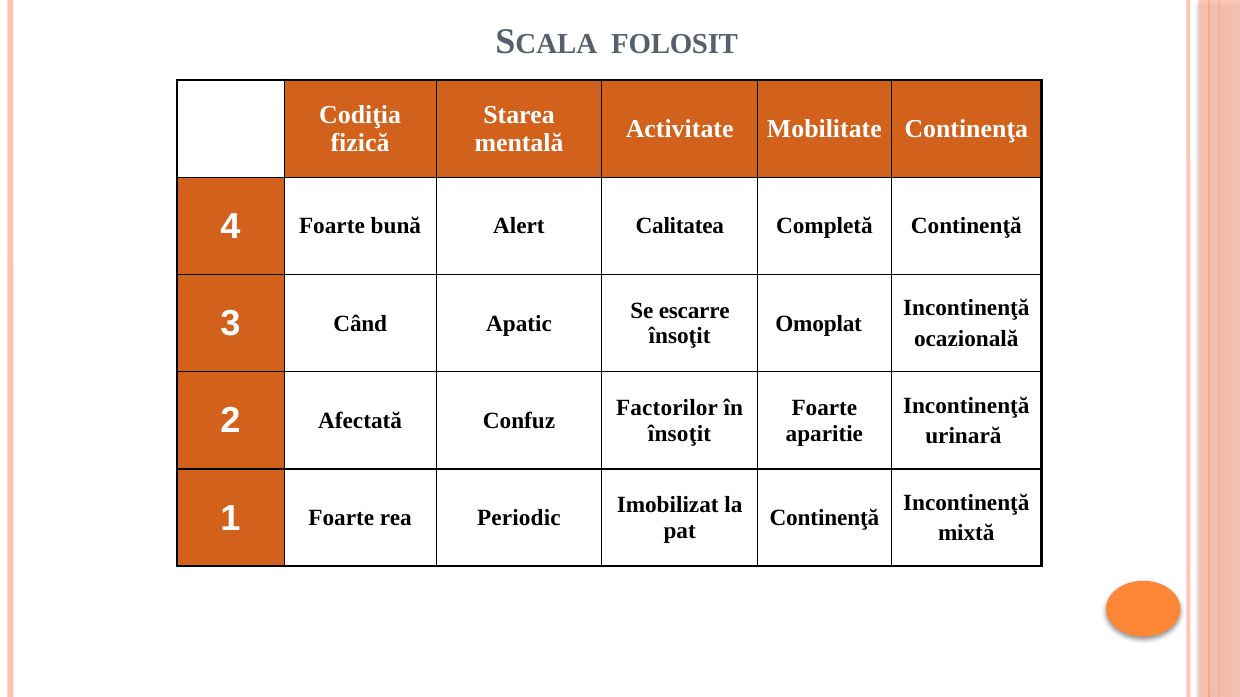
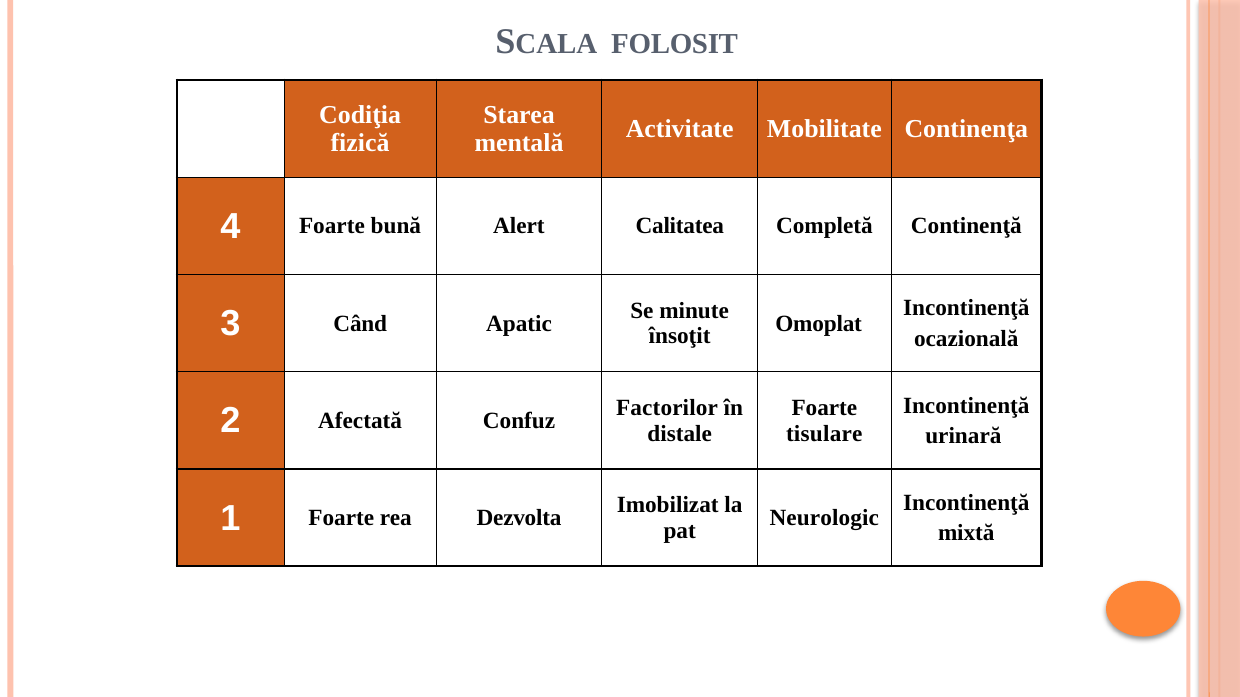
escarre: escarre -> minute (694, 311)
însoţit: însoţit -> distale (680, 434)
aparitie: aparitie -> tisulare (824, 434)
Periodic: Periodic -> Dezvolta (519, 518)
Continenţă: Continenţă -> Neurologic (824, 518)
